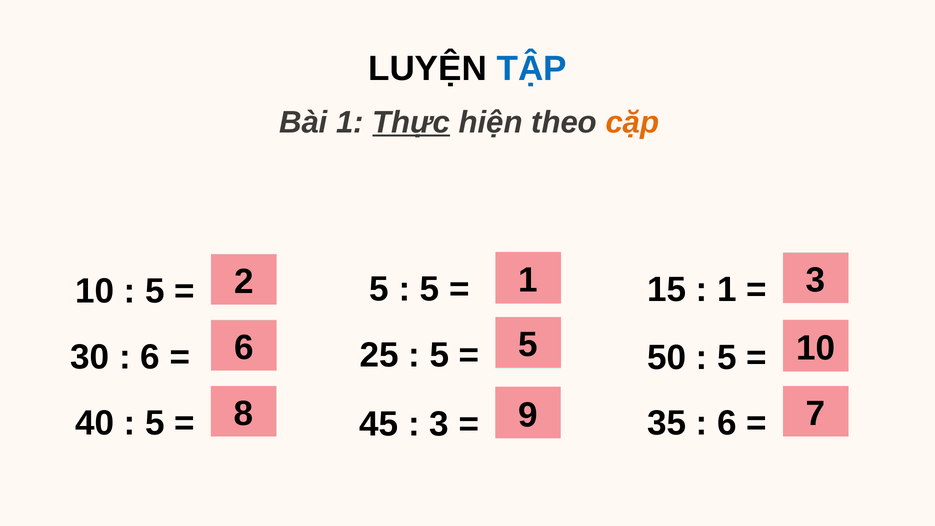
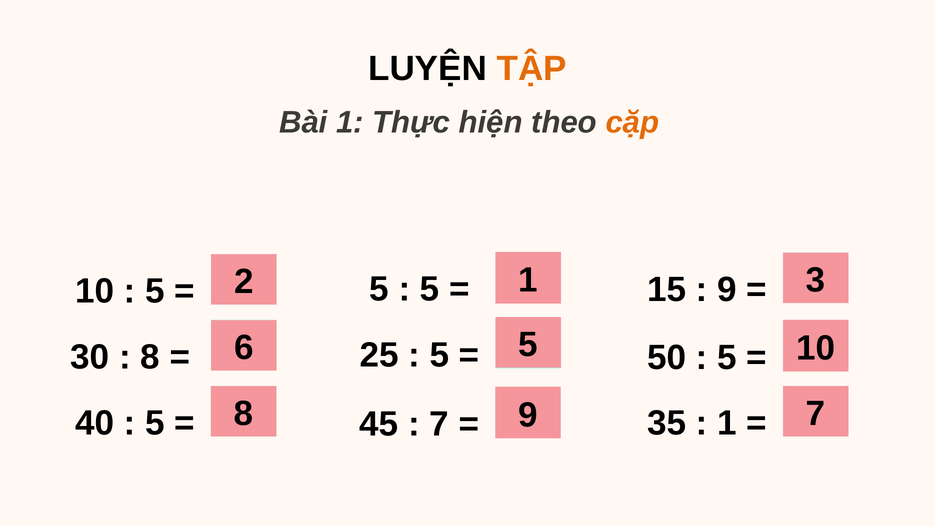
TẬP colour: blue -> orange (532, 69)
Thực underline: present -> none (411, 122)
1: 1 -> 9 (727, 290)
6: 6 -> 8 (150, 357)
6: 6 -> 1 (727, 423)
3: 3 -> 7 (439, 424)
